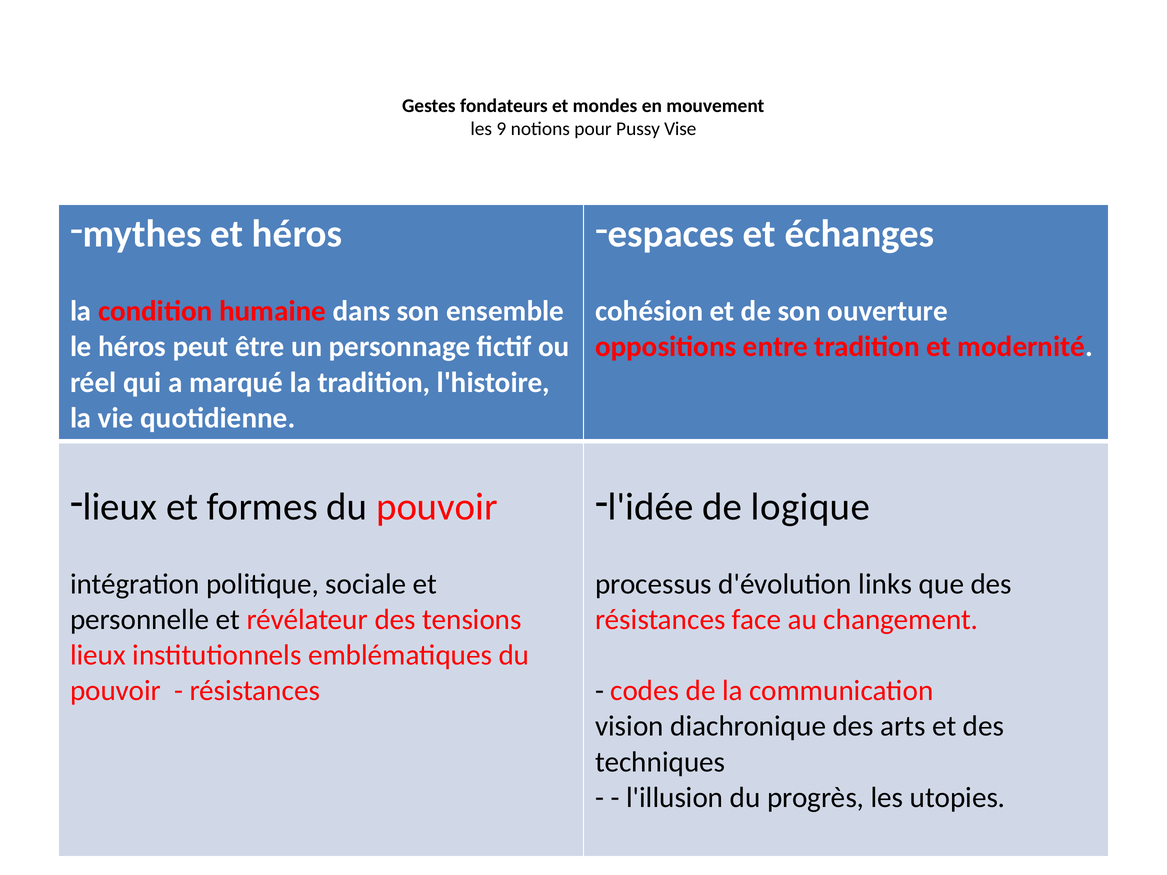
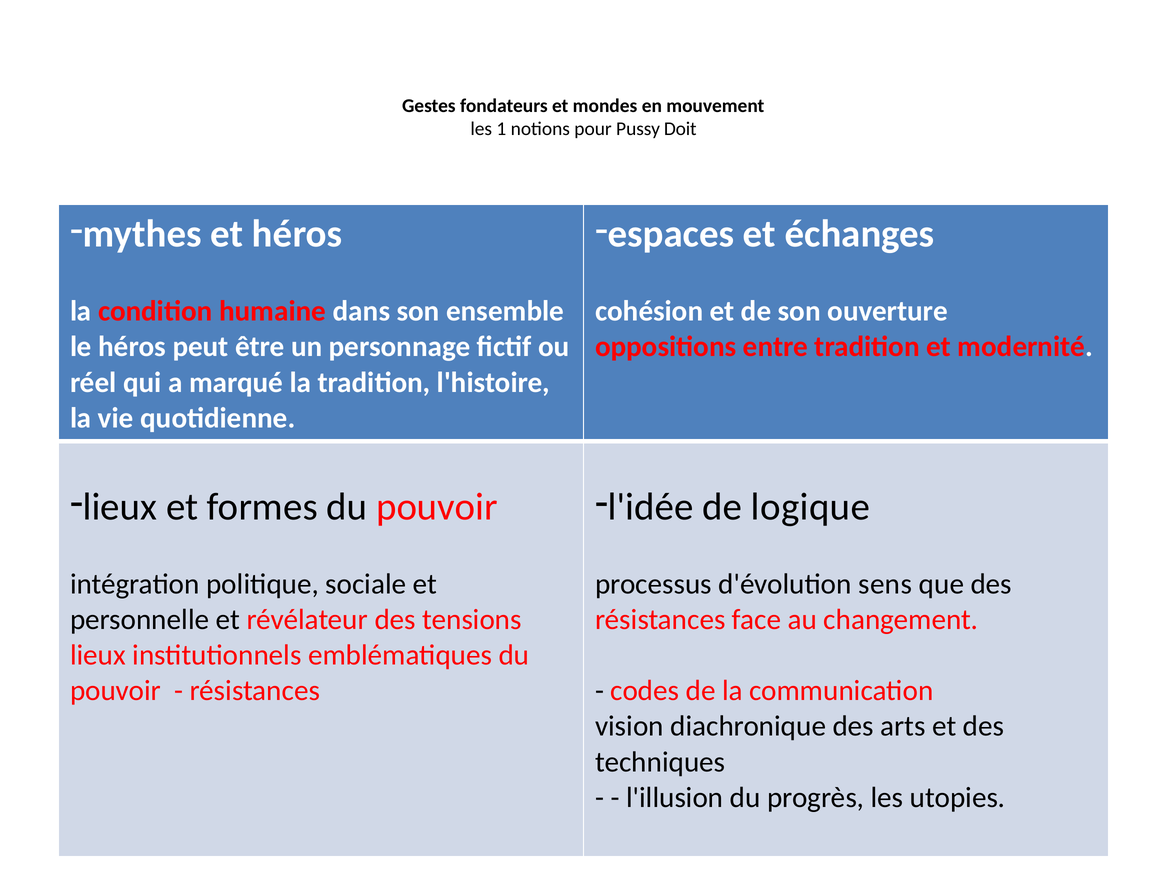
9: 9 -> 1 (501, 129)
Vise: Vise -> Doit (680, 129)
links: links -> sens (885, 584)
